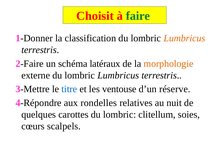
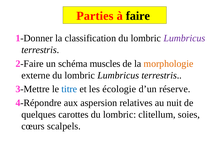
Choisit: Choisit -> Parties (95, 16)
faire colour: green -> black (138, 16)
Lumbricus colour: orange -> purple (184, 38)
latéraux: latéraux -> muscles (105, 63)
ventouse: ventouse -> écologie (119, 89)
rondelles: rondelles -> aspersion (99, 102)
